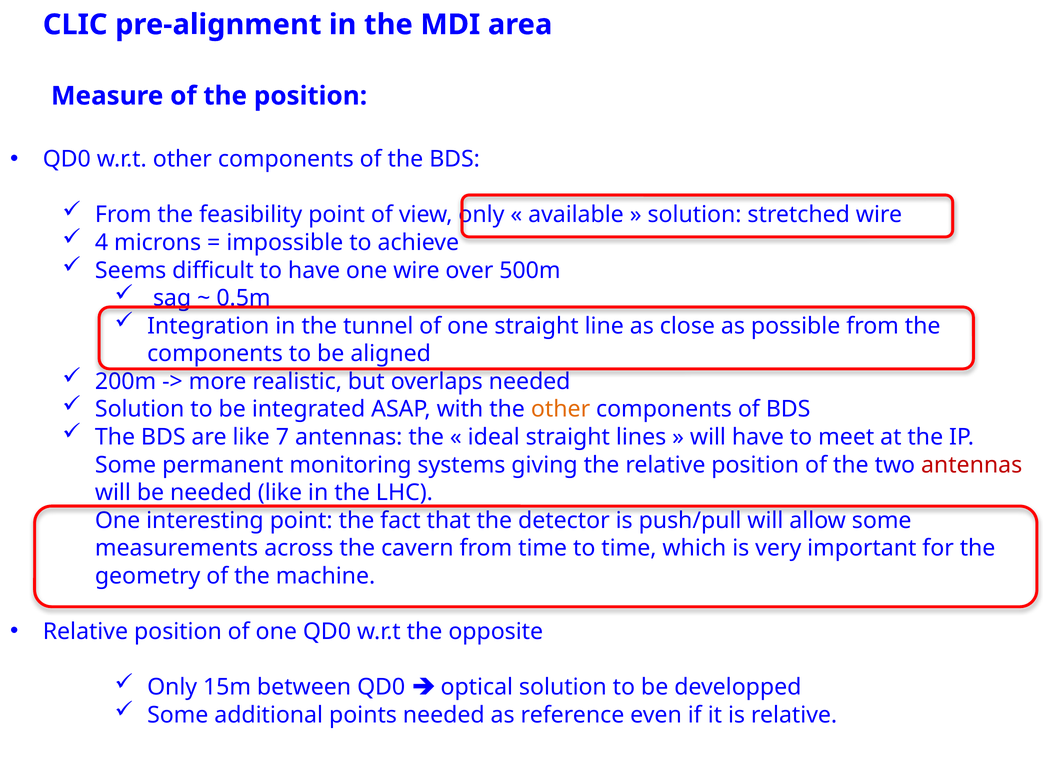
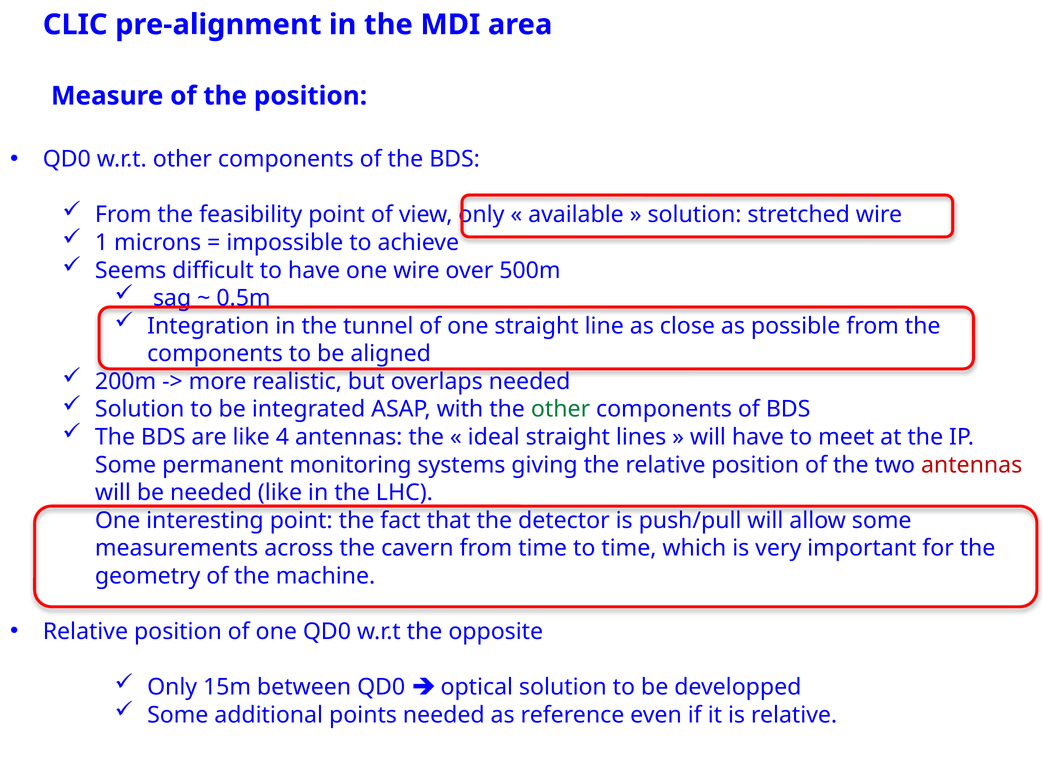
4: 4 -> 1 (102, 243)
other colour: orange -> green (561, 409)
7: 7 -> 4 (282, 437)
